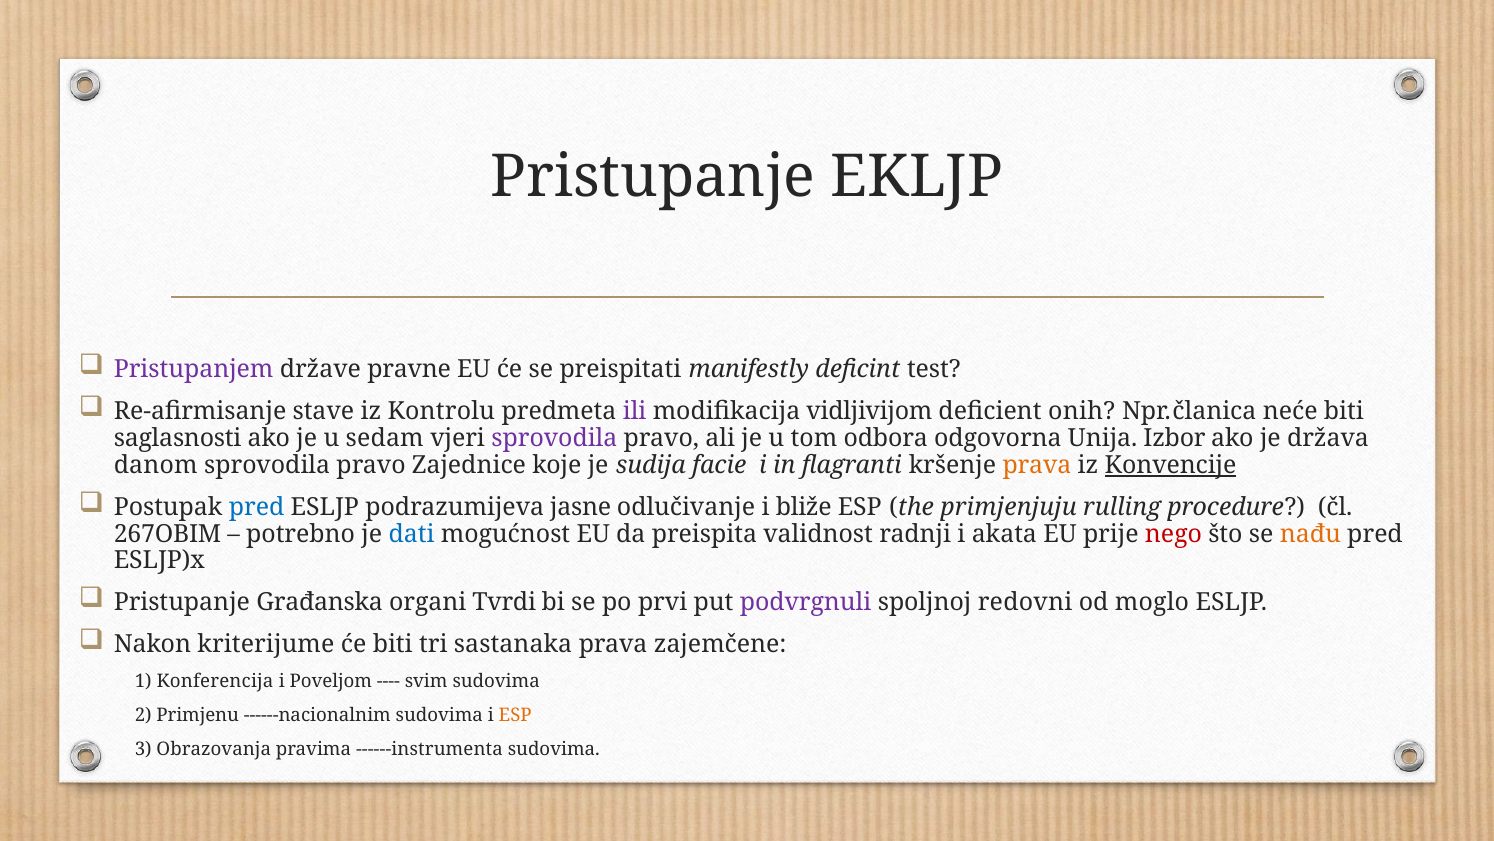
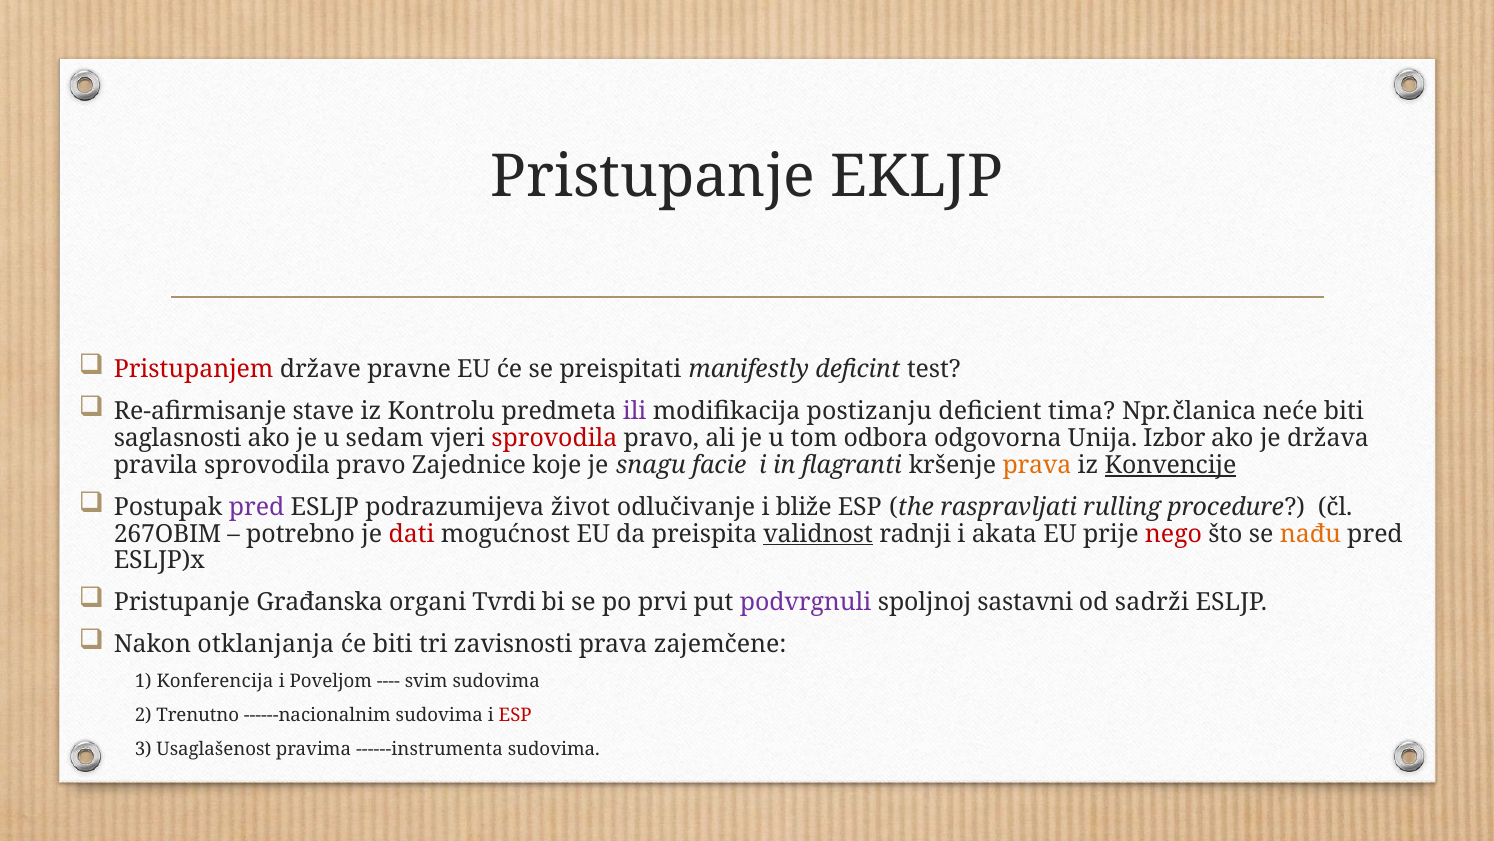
Pristupanjem colour: purple -> red (194, 369)
vidljivijom: vidljivijom -> postizanju (869, 411)
onih: onih -> tima (1082, 411)
sprovodila colour: purple -> red (554, 438)
danom: danom -> pravila (156, 465)
sudija: sudija -> snagu (651, 465)
pred colour: blue -> purple (257, 507)
jasne: jasne -> život (580, 507)
primjenjuju: primjenjuju -> raspravljati (1009, 507)
dati colour: blue -> red (412, 533)
validnost underline: none -> present (818, 533)
redovni: redovni -> sastavni (1025, 602)
moglo: moglo -> sadrži (1152, 602)
kriterijume: kriterijume -> otklanjanja (266, 644)
sastanaka: sastanaka -> zavisnosti (513, 644)
Primjenu: Primjenu -> Trenutno (198, 715)
ESP colour: orange -> red (515, 715)
Obrazovanja: Obrazovanja -> Usaglašenost (214, 749)
